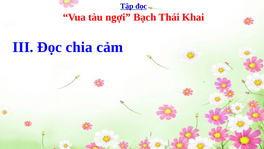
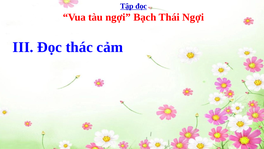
Thái Khai: Khai -> Ngợi (193, 17)
chia: chia -> thác (79, 47)
